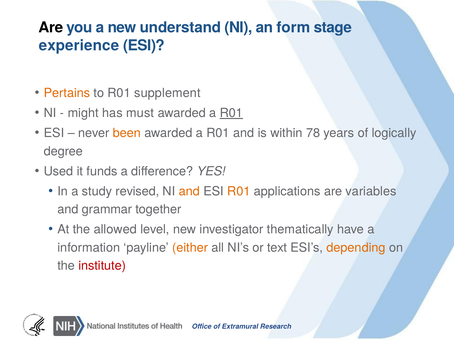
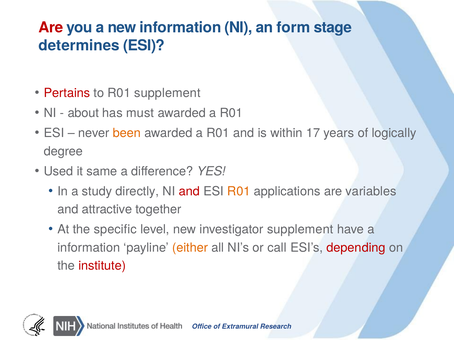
Are colour: black -> red (51, 28)
new understand: understand -> information (180, 28)
experience: experience -> determines (79, 46)
Pertains colour: orange -> red (67, 93)
might: might -> about (83, 113)
R01 underline: present -> none (231, 113)
78: 78 -> 17 (313, 133)
funds: funds -> same (102, 172)
revised: revised -> directly (137, 192)
and colour: orange -> red (189, 192)
grammar: grammar -> attractive (107, 210)
allowed: allowed -> specific (115, 230)
investigator thematically: thematically -> supplement (300, 230)
text: text -> call (277, 248)
depending colour: orange -> red (356, 248)
